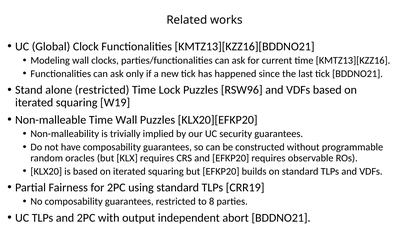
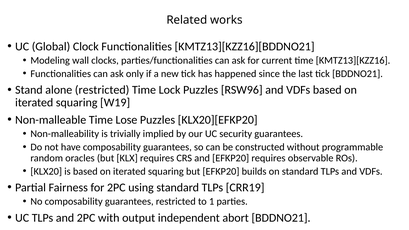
Time Wall: Wall -> Lose (126, 120)
8: 8 -> 1 (212, 202)
